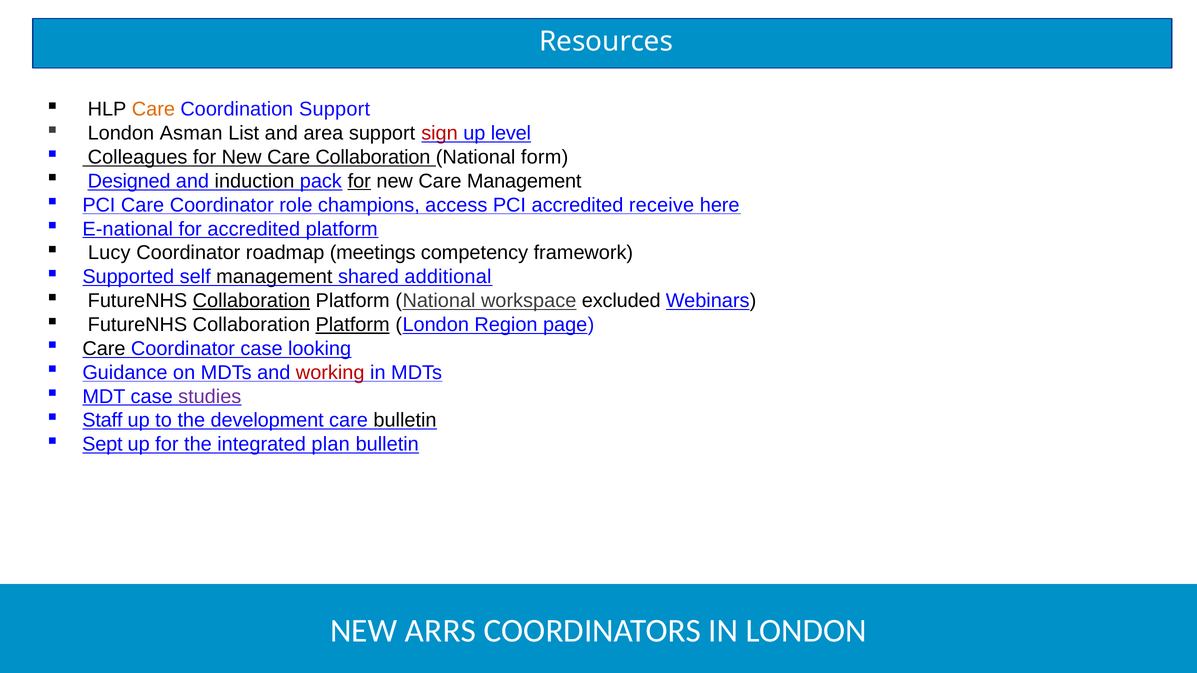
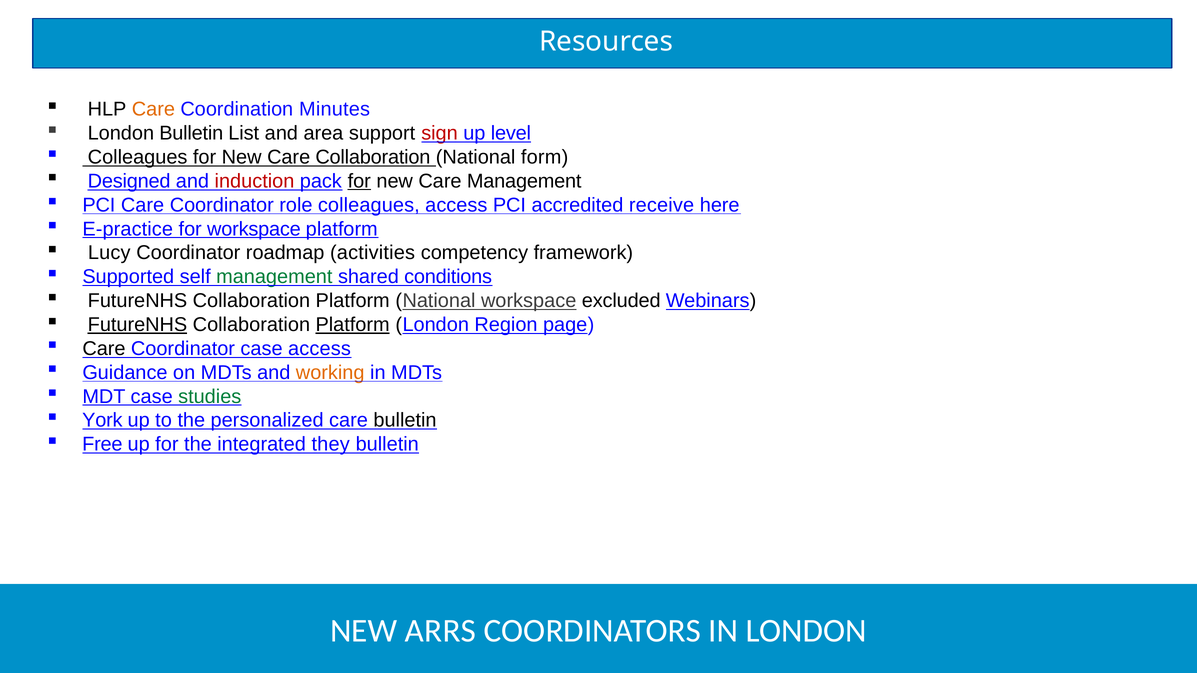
Coordination Support: Support -> Minutes (335, 109)
London Asman: Asman -> Bulletin (191, 133)
induction colour: black -> red (254, 181)
role champions: champions -> colleagues (369, 205)
E-national: E-national -> E-practice (128, 229)
for accredited: accredited -> workspace (254, 229)
meetings: meetings -> activities (373, 253)
management colour: black -> green (274, 277)
additional: additional -> conditions (448, 277)
Collaboration underline: present -> none (251, 301)
FutureNHS underline: none -> present (138, 325)
case looking: looking -> access (319, 349)
working colour: red -> orange (330, 373)
studies colour: purple -> green (210, 397)
Staff: Staff -> York (102, 421)
development: development -> personalized (267, 421)
Sept: Sept -> Free (102, 445)
plan: plan -> they (331, 445)
